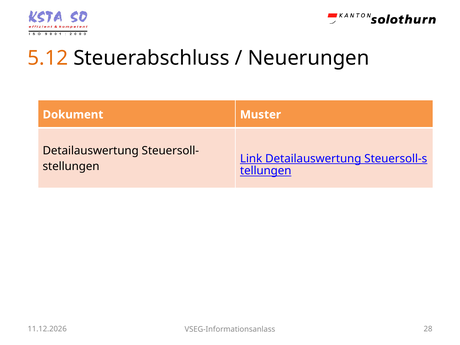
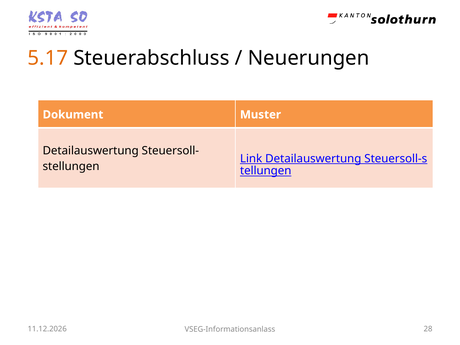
5.12: 5.12 -> 5.17 (48, 58)
